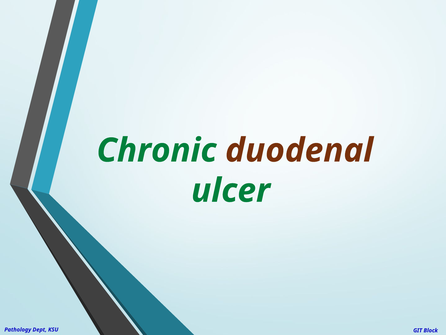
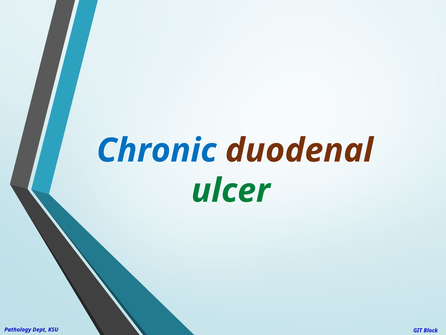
Chronic colour: green -> blue (157, 150)
